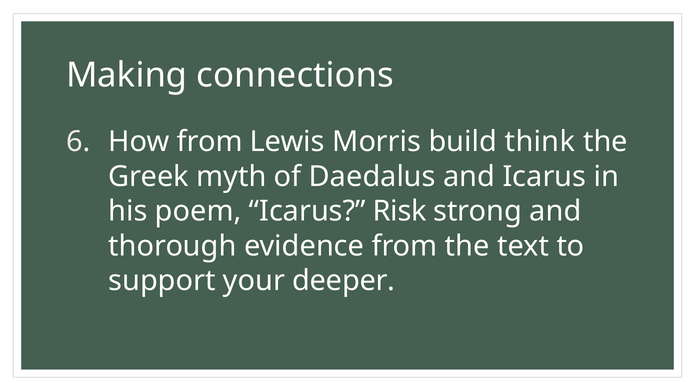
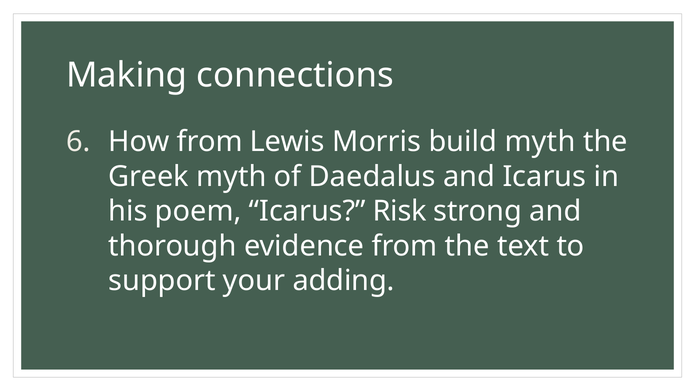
build think: think -> myth (540, 142)
deeper: deeper -> adding (344, 281)
